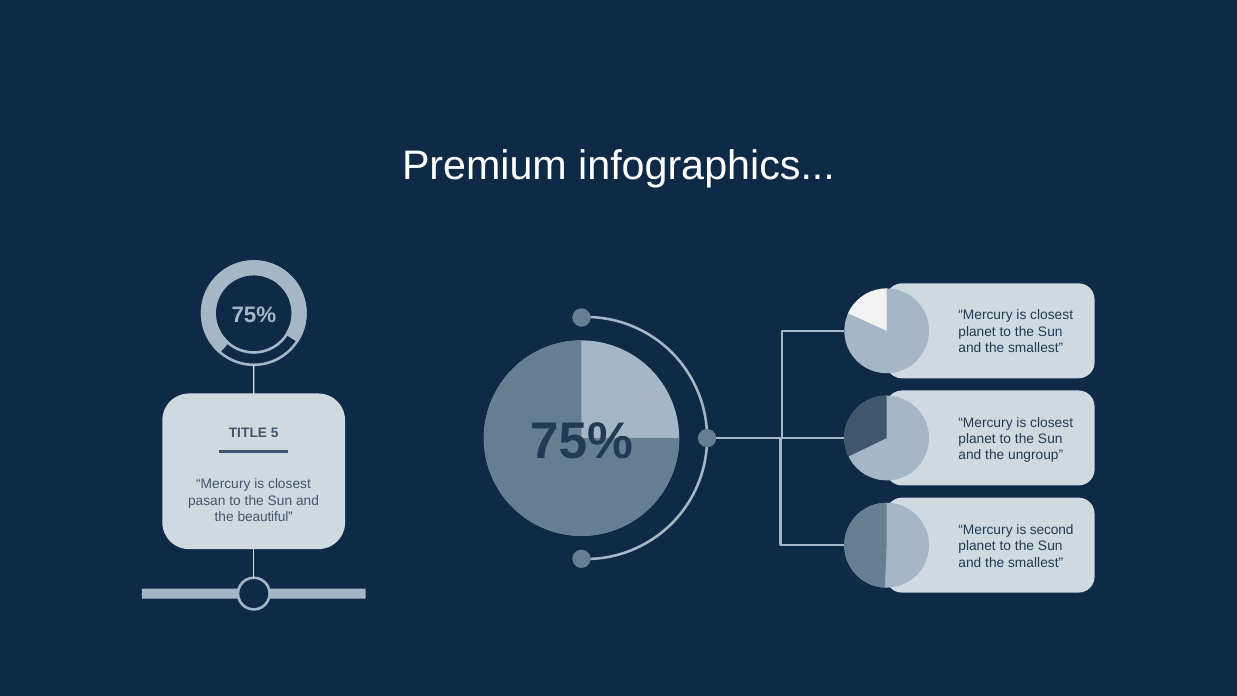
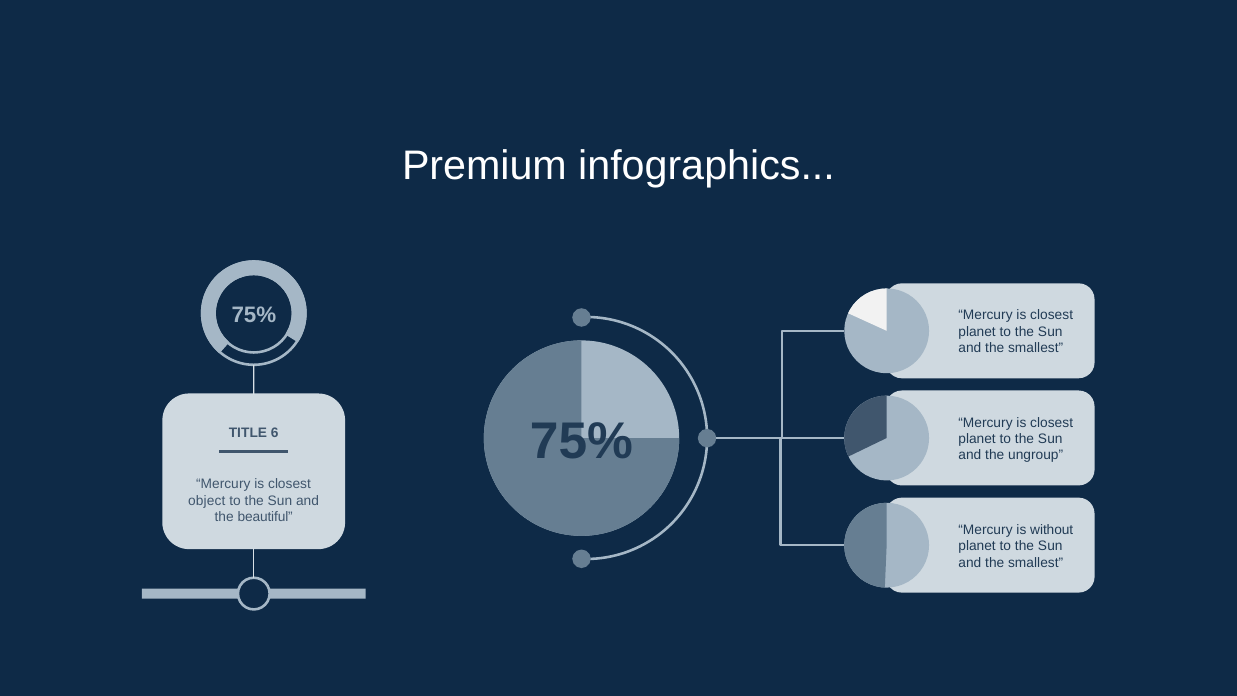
5: 5 -> 6 (275, 433)
pasan: pasan -> object (207, 500)
second: second -> without (1052, 530)
